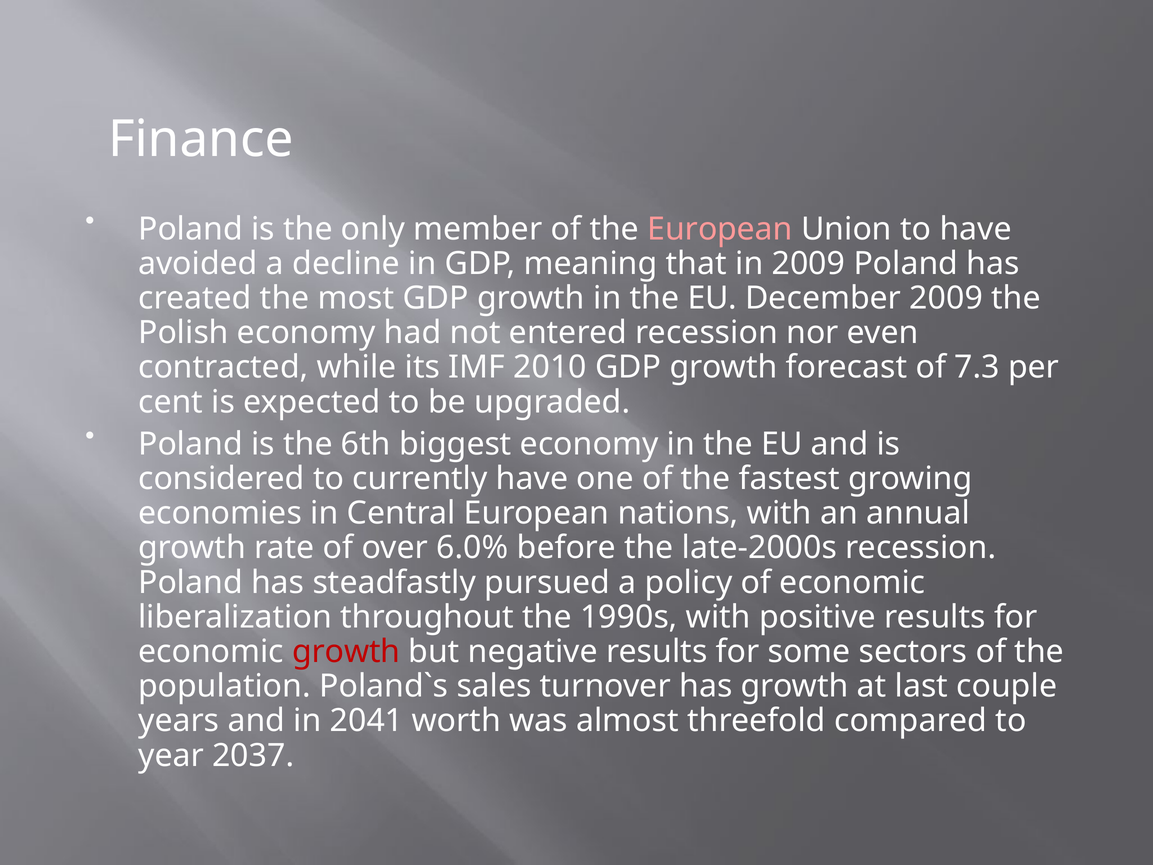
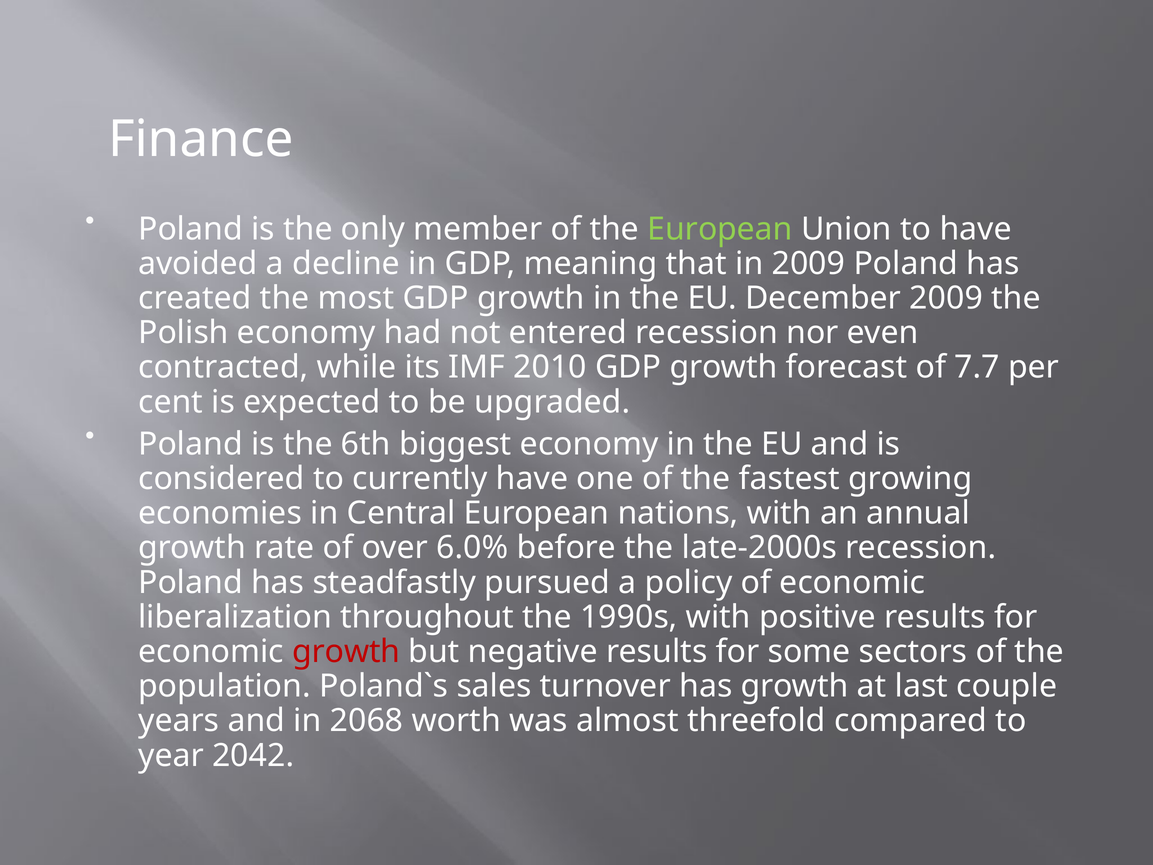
European colour: pink -> light green (720, 229)
7.3: 7.3 -> 7.7 (977, 367)
2041: 2041 -> 2068 (367, 721)
2037: 2037 -> 2042 (253, 755)
